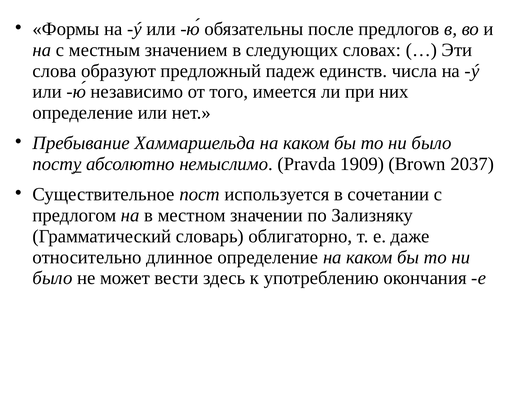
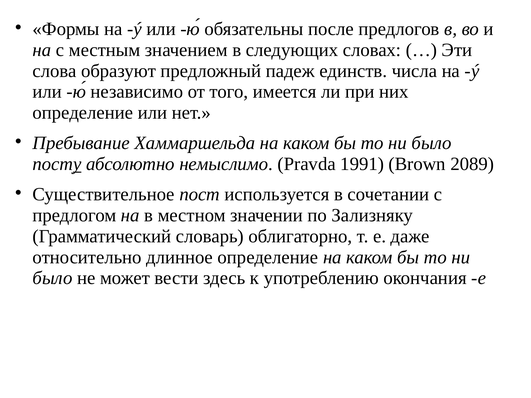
1909: 1909 -> 1991 (362, 164)
2037: 2037 -> 2089 (472, 164)
